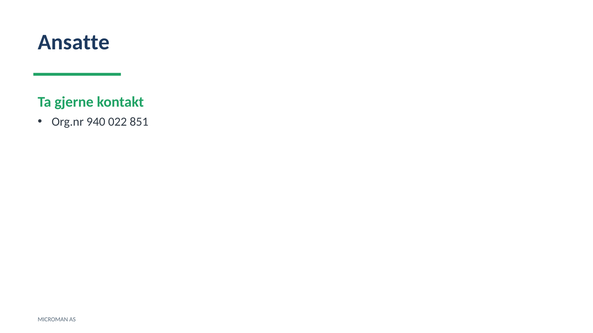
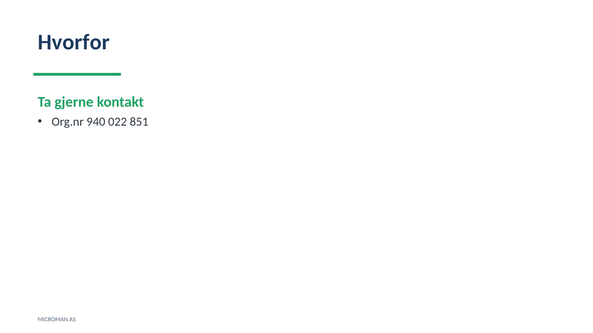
Ansatte: Ansatte -> Hvorfor (74, 42)
